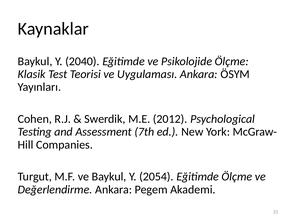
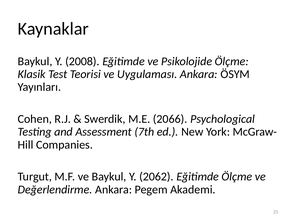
2040: 2040 -> 2008 (82, 61)
2012: 2012 -> 2066 (170, 119)
2054: 2054 -> 2062 (156, 177)
